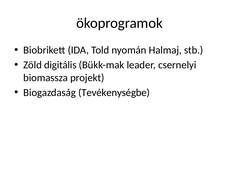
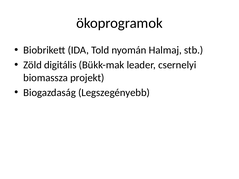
Tevékenységbe: Tevékenységbe -> Legszegényebb (114, 93)
